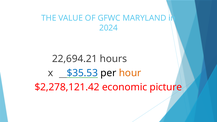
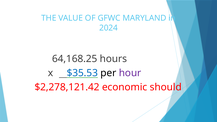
22,694.21: 22,694.21 -> 64,168.25 (75, 59)
hour colour: orange -> purple (130, 73)
picture: picture -> should (166, 87)
